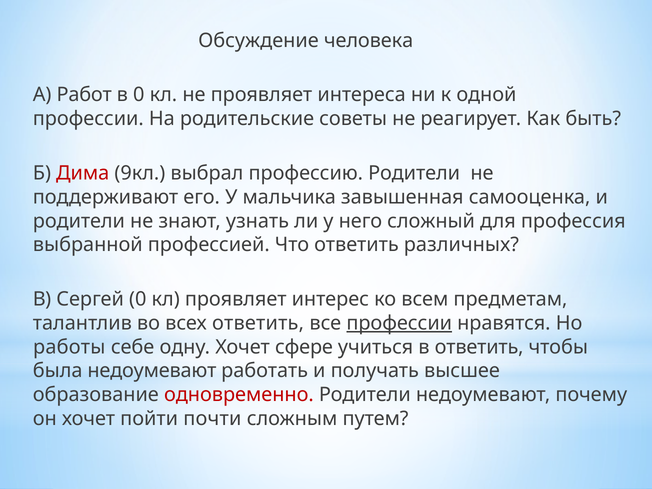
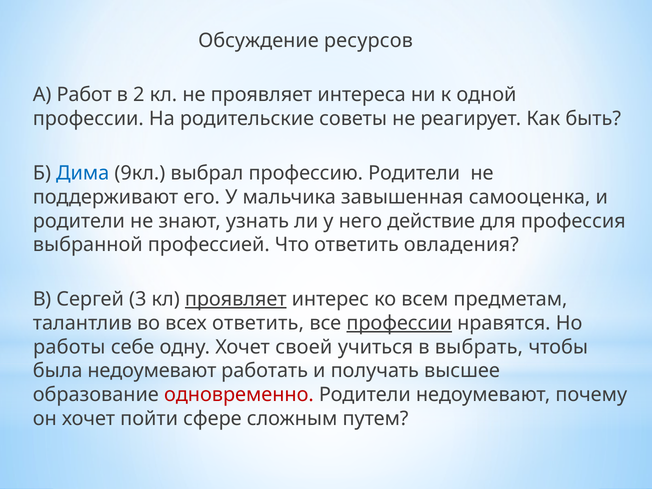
человека: человека -> ресурсов (368, 40)
в 0: 0 -> 2 (139, 95)
Дима colour: red -> blue (83, 173)
сложный: сложный -> действие (431, 221)
различных: различных -> овладения (461, 245)
Сергей 0: 0 -> 3 (138, 299)
проявляет underline: none -> present (236, 299)
сфере: сфере -> своей (304, 347)
в ответить: ответить -> выбрать (479, 347)
почти: почти -> сфере (212, 419)
